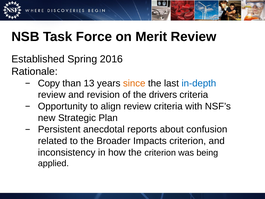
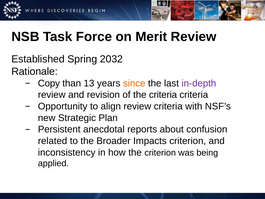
2016: 2016 -> 2032 (111, 59)
in-depth colour: blue -> purple (199, 83)
the drivers: drivers -> criteria (163, 95)
